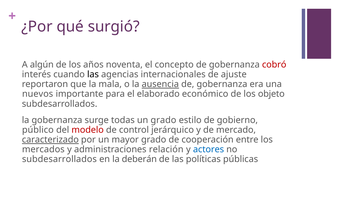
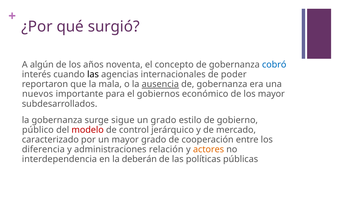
cobró colour: red -> blue (274, 65)
ajuste: ajuste -> poder (234, 74)
elaborado: elaborado -> gobiernos (158, 94)
los objeto: objeto -> mayor (271, 94)
todas: todas -> sigue (123, 120)
caracterizado underline: present -> none (50, 140)
mercados: mercados -> diferencia (43, 149)
actores colour: blue -> orange (209, 149)
subdesarrollados: subdesarrollados -> interdependencia (59, 159)
